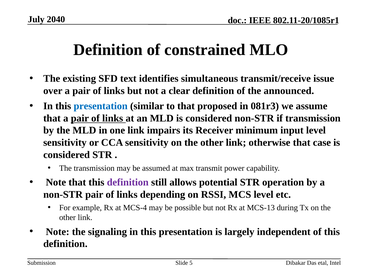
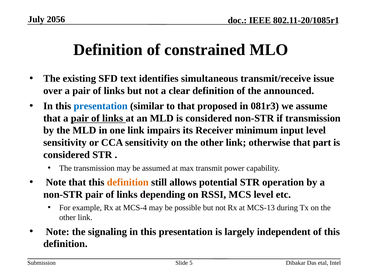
2040: 2040 -> 2056 (56, 19)
case: case -> part (322, 142)
definition colour: purple -> orange (128, 182)
